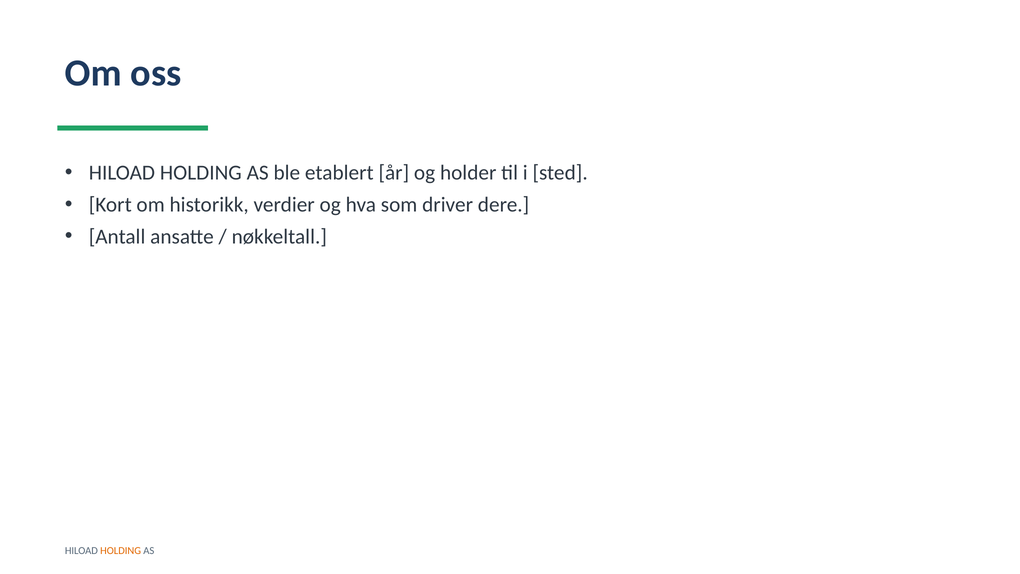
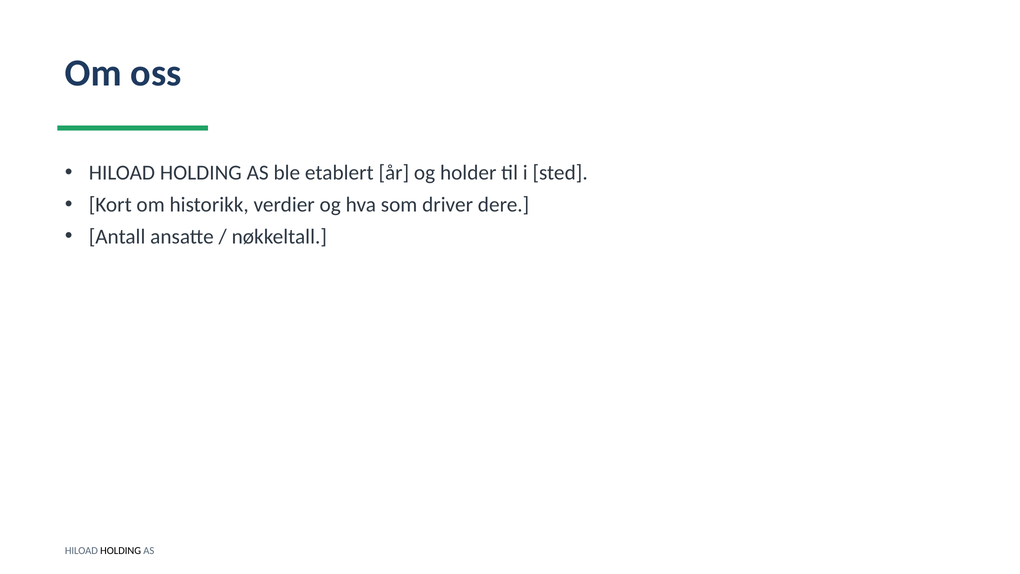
HOLDING colour: orange -> black (121, 551)
